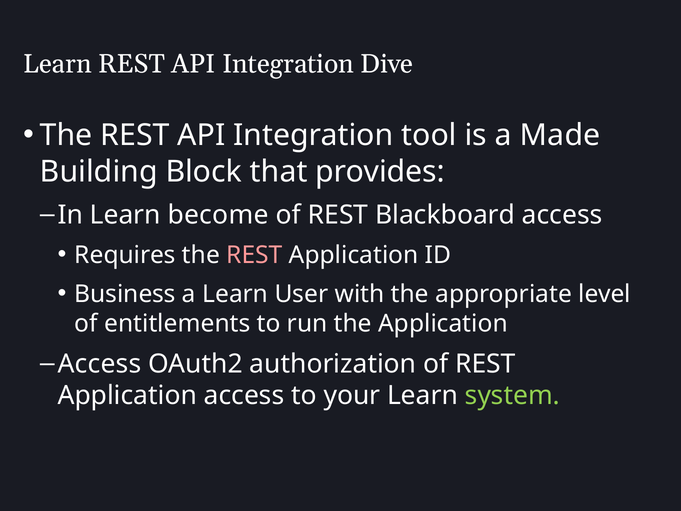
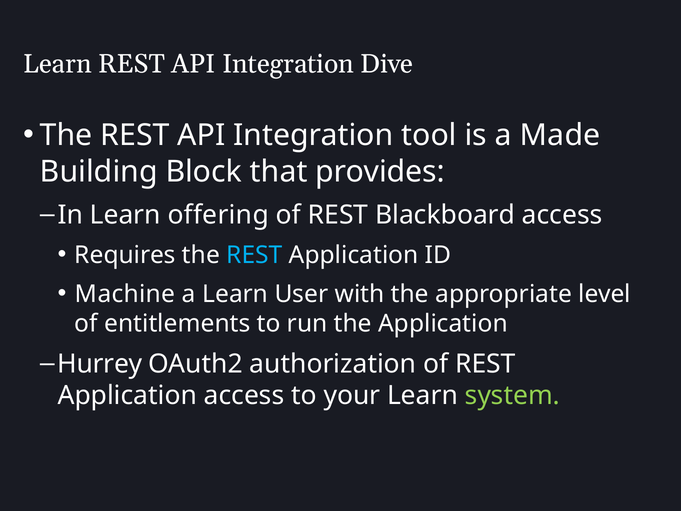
become: become -> offering (218, 215)
REST colour: pink -> light blue (254, 255)
Business: Business -> Machine (125, 294)
Access: Access -> Hurrey (100, 364)
